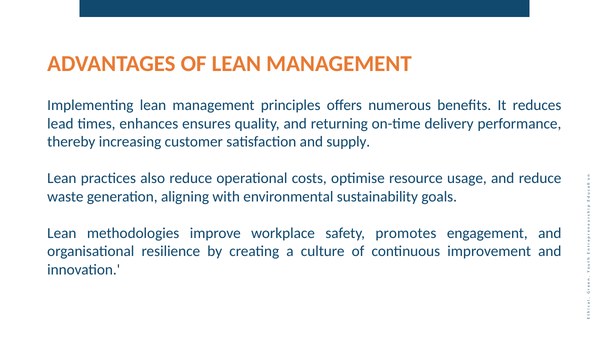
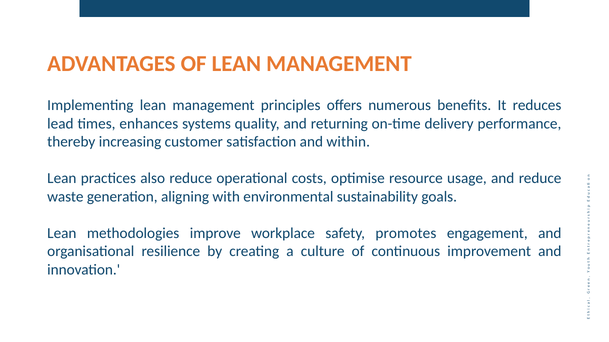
ensures: ensures -> systems (207, 124)
supply: supply -> within (348, 142)
